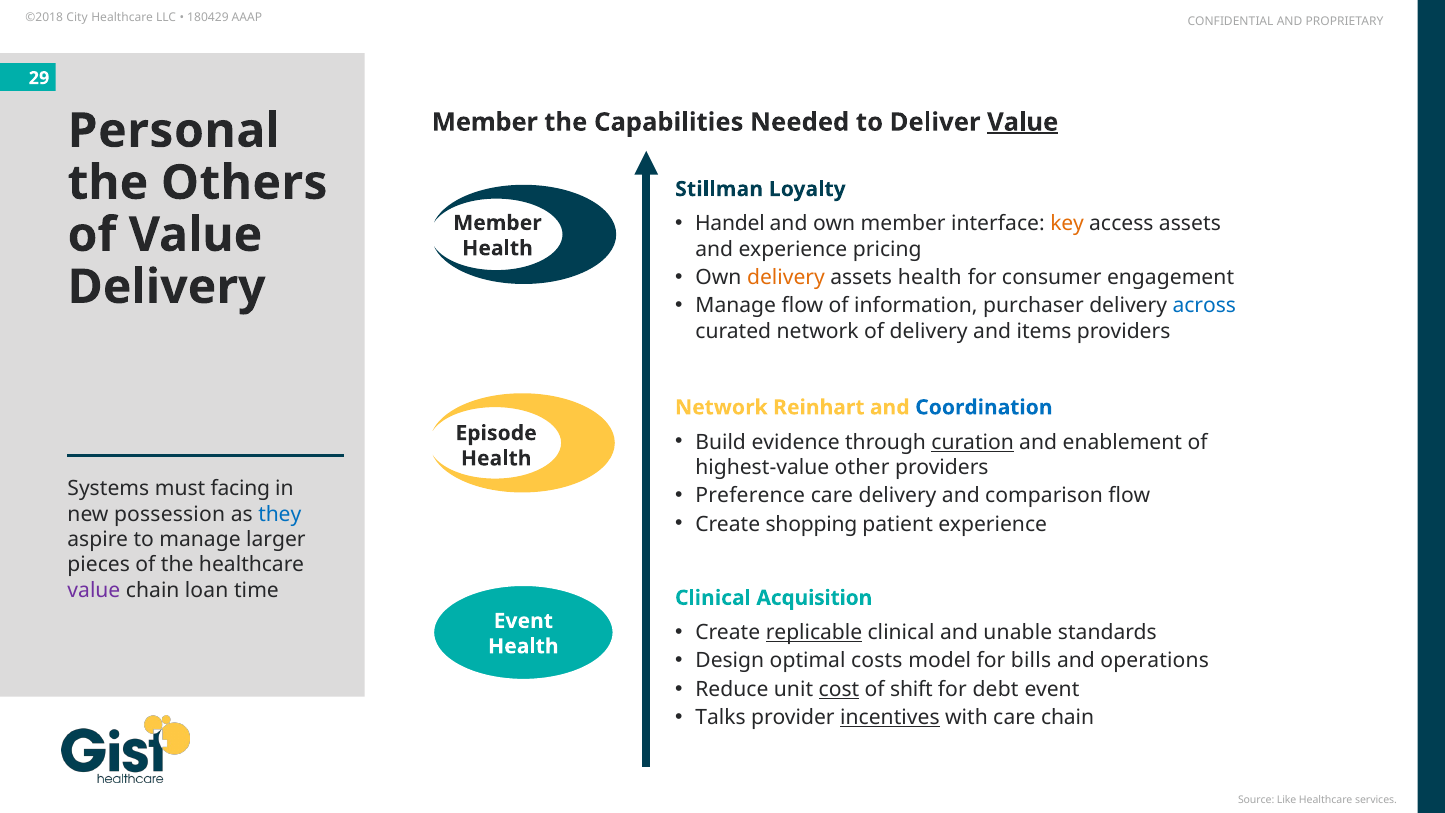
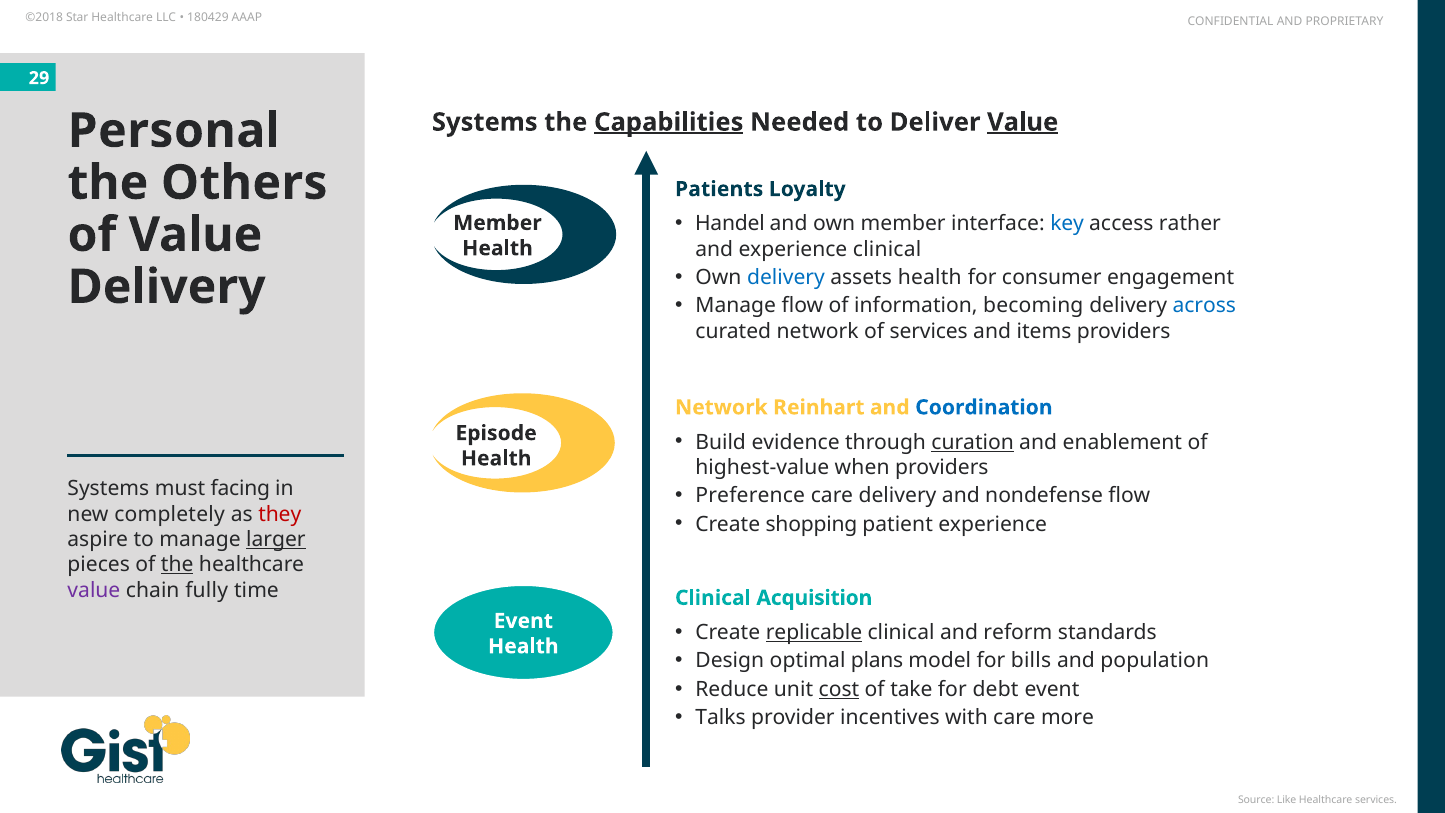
City: City -> Star (77, 17)
Member: Member -> Systems (485, 122)
Capabilities underline: none -> present (669, 122)
Stillman: Stillman -> Patients (719, 189)
key colour: orange -> blue (1067, 224)
access assets: assets -> rather (1190, 224)
and experience pricing: pricing -> clinical (887, 249)
delivery colour: orange -> blue (786, 277)
purchaser: purchaser -> becoming (1033, 306)
of delivery: delivery -> services (929, 331)
other: other -> when (862, 467)
comparison: comparison -> nondefense (1044, 496)
possession: possession -> completely (170, 514)
they colour: blue -> red (280, 514)
larger underline: none -> present (276, 539)
the underline: none -> present (177, 565)
loan: loan -> fully (207, 590)
unable: unable -> reform (1018, 632)
costs: costs -> plans (877, 661)
operations: operations -> population (1155, 661)
shift: shift -> take (911, 689)
incentives underline: present -> none (890, 717)
care chain: chain -> more (1068, 717)
